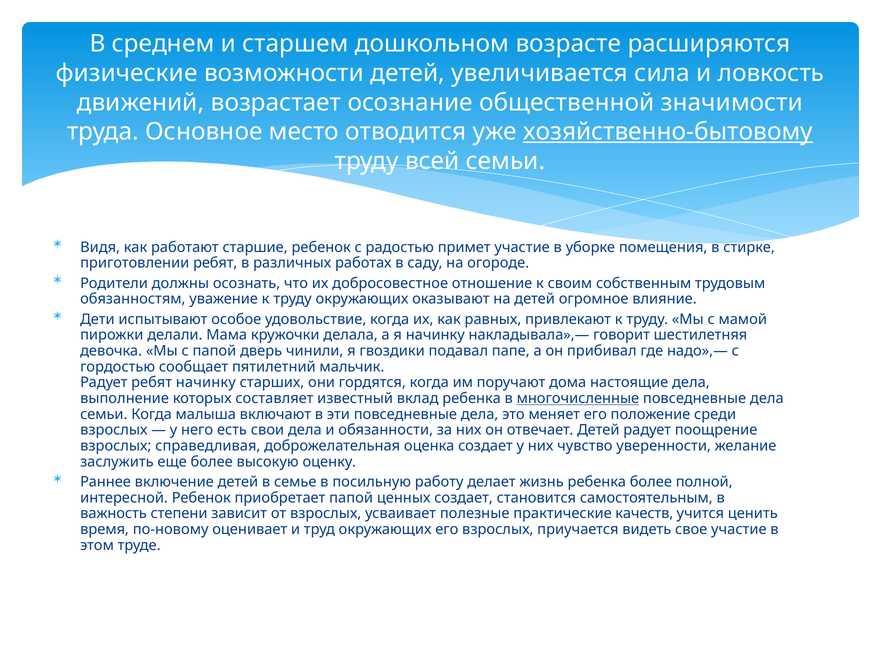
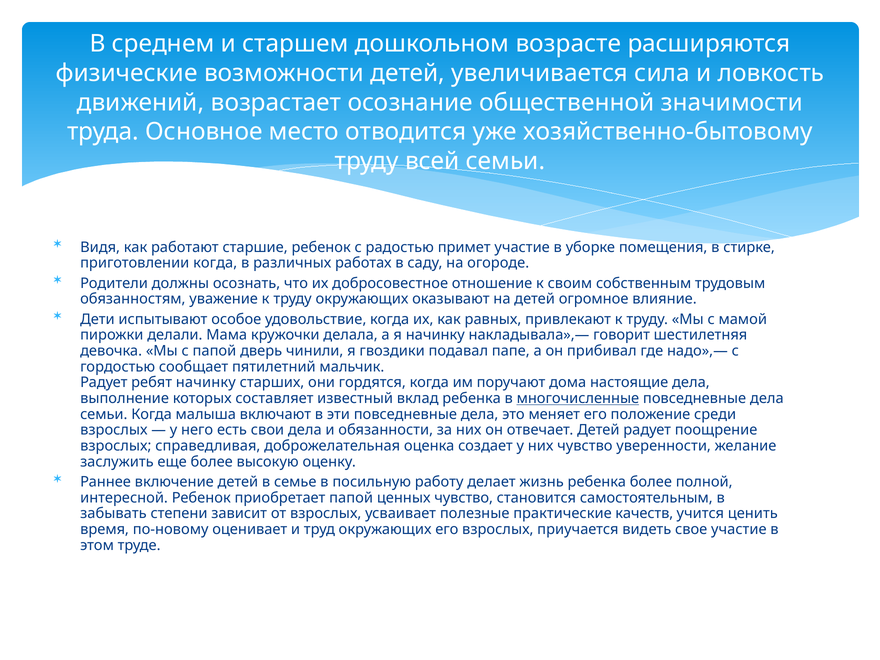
хозяйственно-бытовому underline: present -> none (668, 132)
приготовлении ребят: ребят -> когда (215, 263)
ценных создает: создает -> чувство (464, 498)
важность: важность -> забывать (113, 514)
